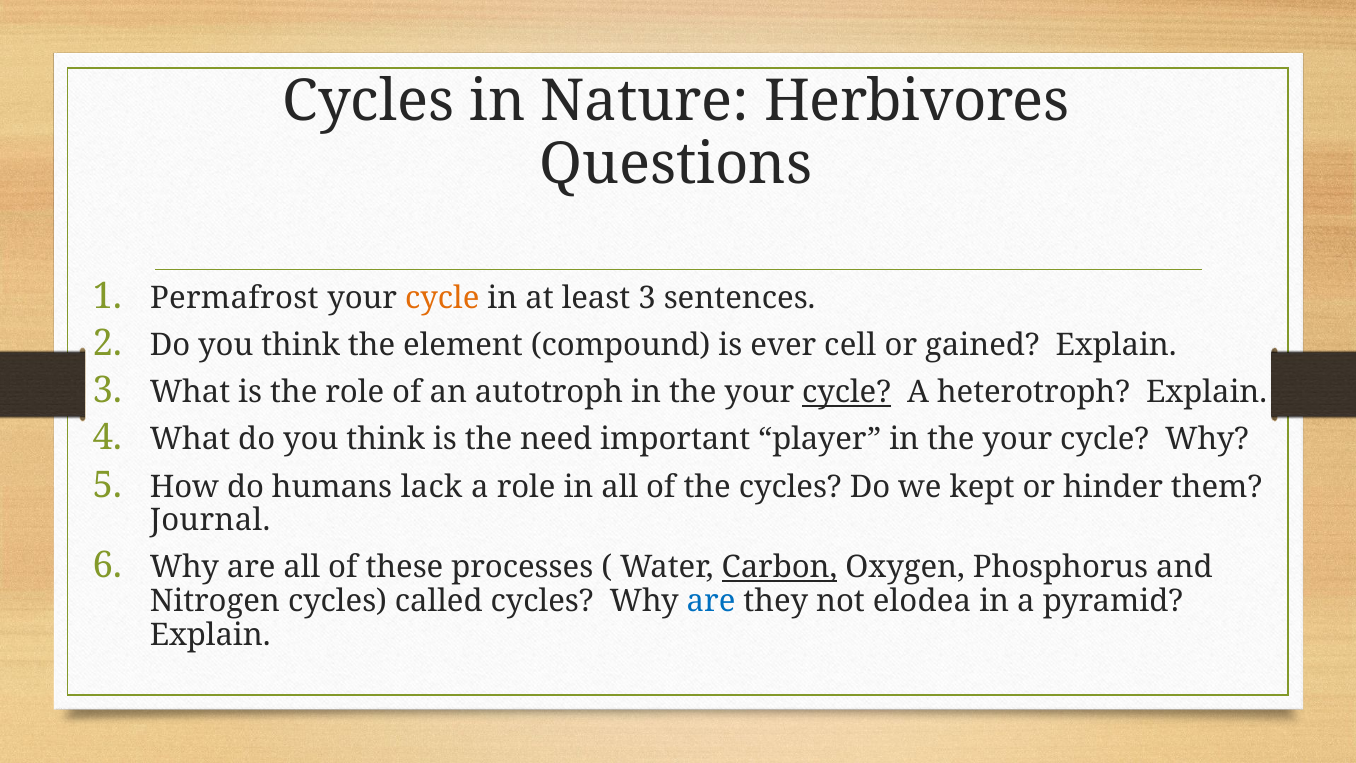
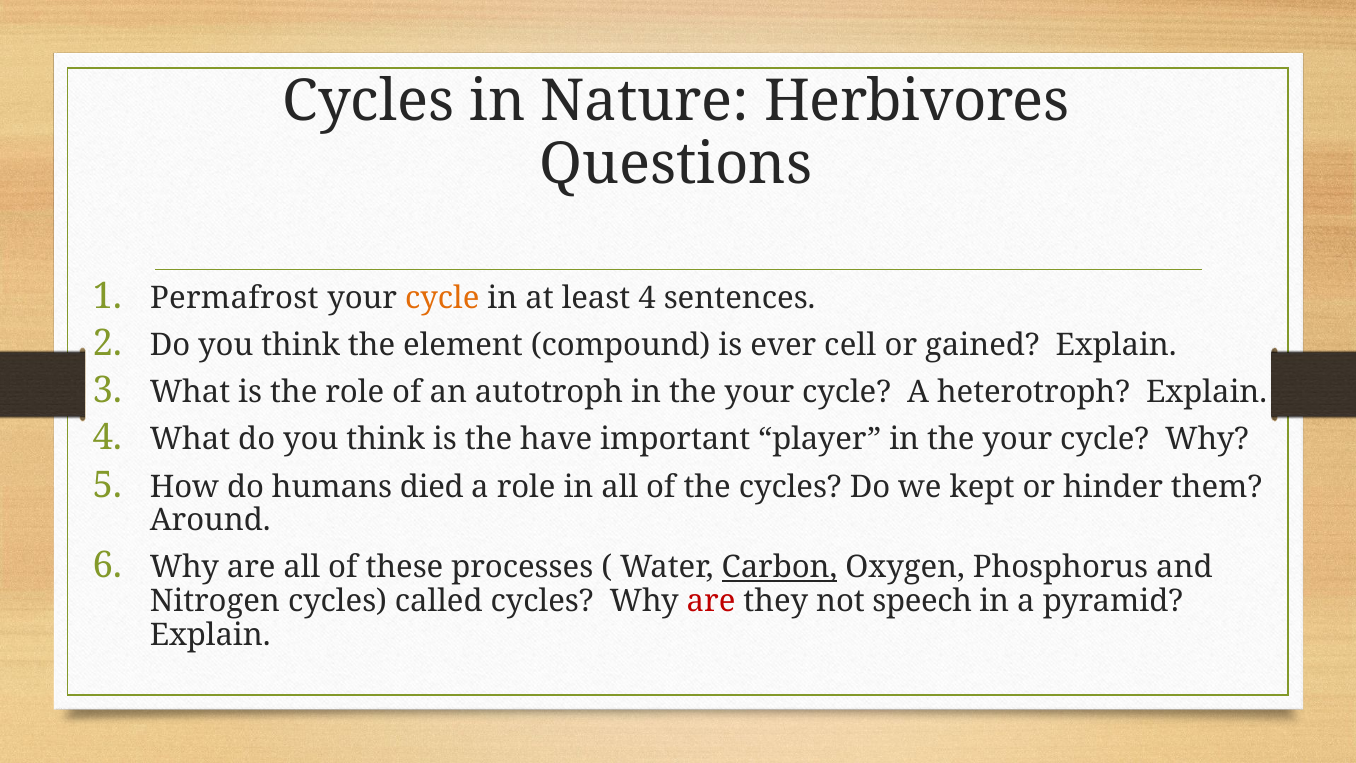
least 3: 3 -> 4 (647, 298)
cycle underline: present -> none (847, 392)
need: need -> have (556, 439)
lack: lack -> died (432, 487)
Journal: Journal -> Around (210, 520)
are colour: blue -> red (711, 601)
elodea: elodea -> speech (922, 601)
